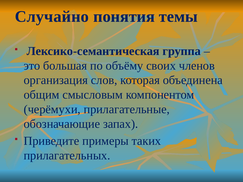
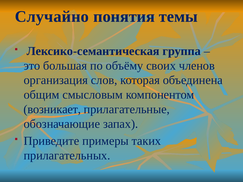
черёмухи: черёмухи -> возникает (52, 109)
